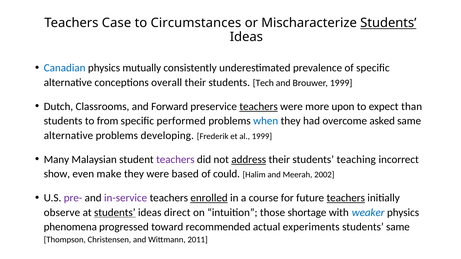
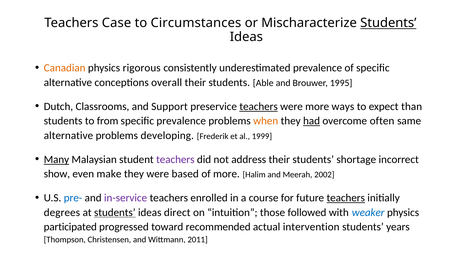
Canadian colour: blue -> orange (65, 68)
mutually: mutually -> rigorous (142, 68)
Tech: Tech -> Able (263, 83)
Brouwer 1999: 1999 -> 1995 (341, 83)
Forward: Forward -> Support (169, 107)
upon: upon -> ways (343, 107)
specific performed: performed -> prevalence (181, 121)
when colour: blue -> orange (266, 121)
had underline: none -> present (312, 121)
asked: asked -> often (382, 121)
Many underline: none -> present (56, 160)
address underline: present -> none (249, 160)
teaching: teaching -> shortage (356, 160)
of could: could -> more (226, 174)
pre- colour: purple -> blue (73, 198)
enrolled underline: present -> none (209, 198)
observe: observe -> degrees (62, 213)
shortage: shortage -> followed (307, 213)
phenomena: phenomena -> participated (70, 227)
experiments: experiments -> intervention (311, 227)
students same: same -> years (398, 227)
